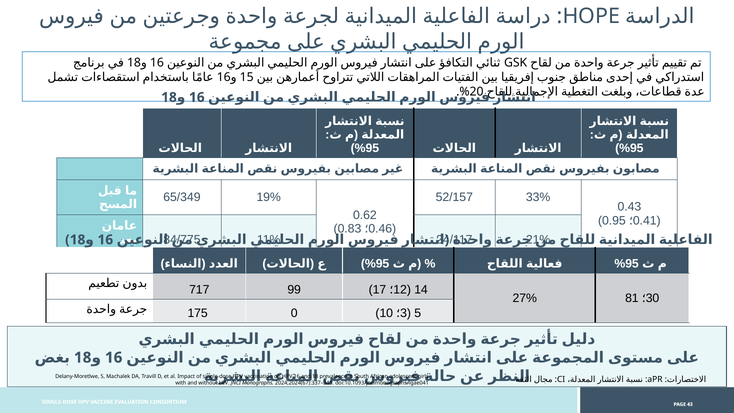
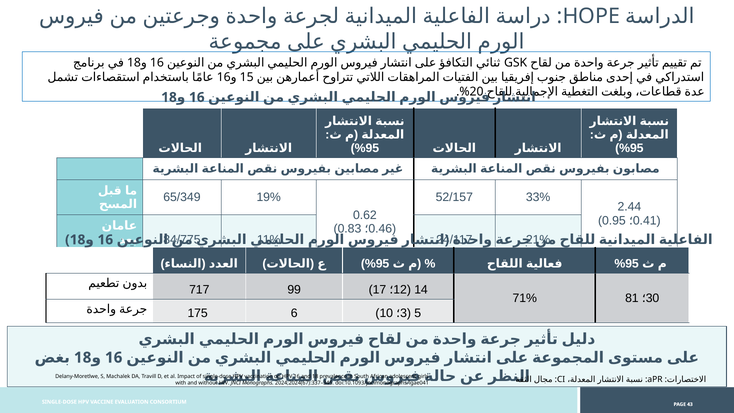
0.43: 0.43 -> 2.44 (629, 207)
27%: 27% -> 71% (525, 298)
0: 0 -> 6 (294, 313)
